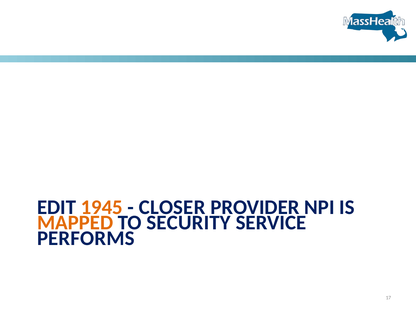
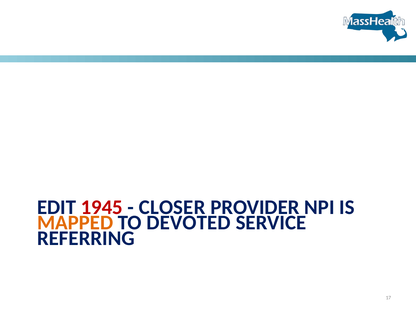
1945 colour: orange -> red (102, 207)
SECURITY: SECURITY -> DEVOTED (189, 223)
PERFORMS: PERFORMS -> REFERRING (86, 238)
